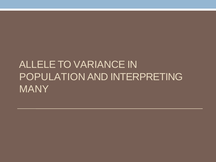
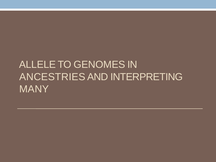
VARIANCE: VARIANCE -> GENOMES (99, 65)
POPULATION: POPULATION -> ANCESTRIES (52, 77)
